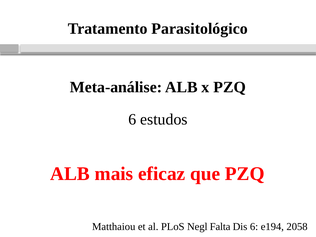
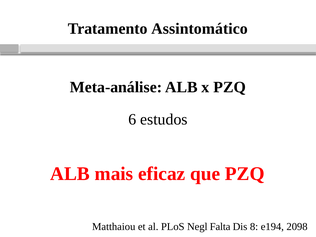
Parasitológico: Parasitológico -> Assintomático (200, 29)
Dis 6: 6 -> 8 (254, 227)
2058: 2058 -> 2098 (297, 227)
